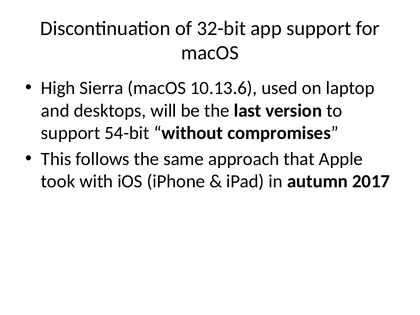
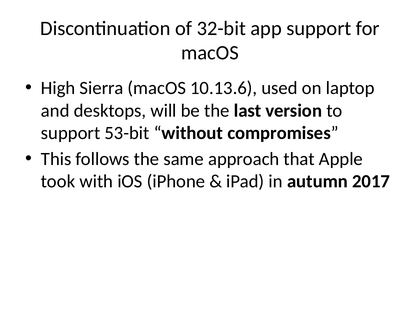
54-bit: 54-bit -> 53-bit (127, 133)
